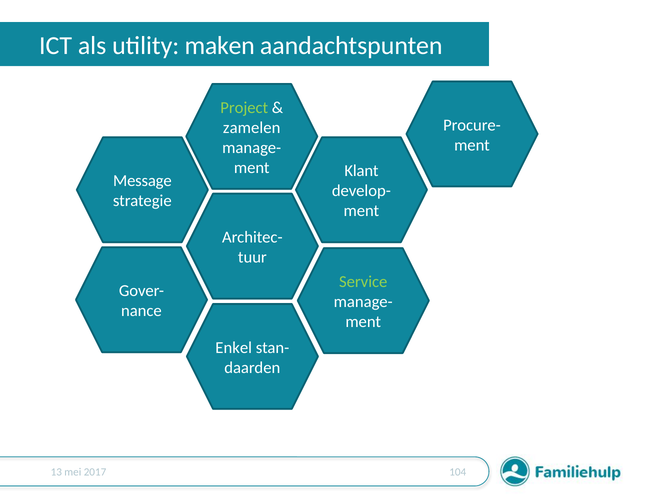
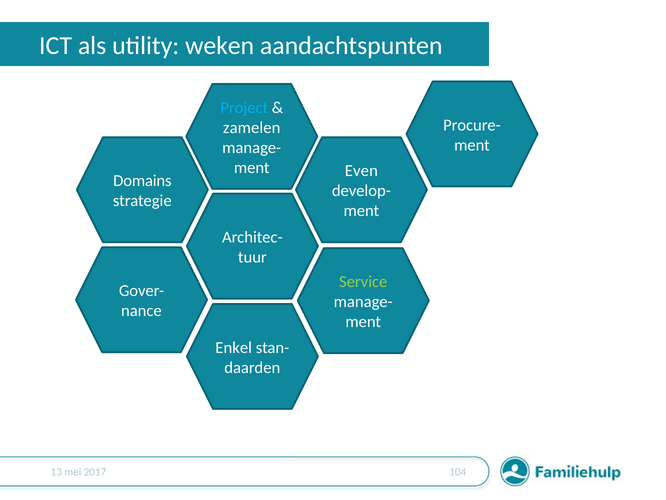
maken: maken -> weken (220, 46)
Project colour: light green -> light blue (244, 107)
Klant: Klant -> Even (361, 171)
Message: Message -> Domains (142, 181)
